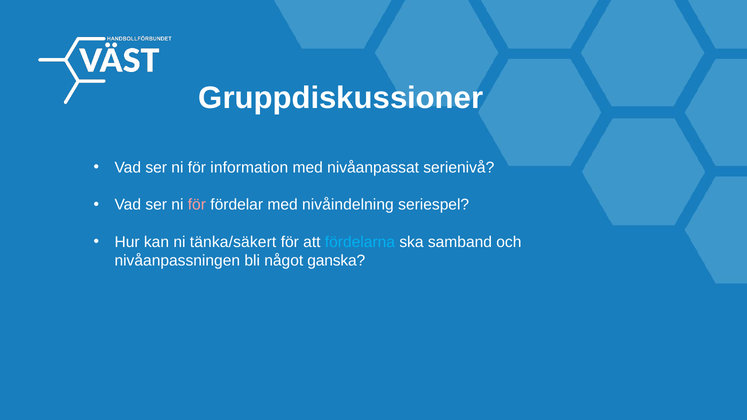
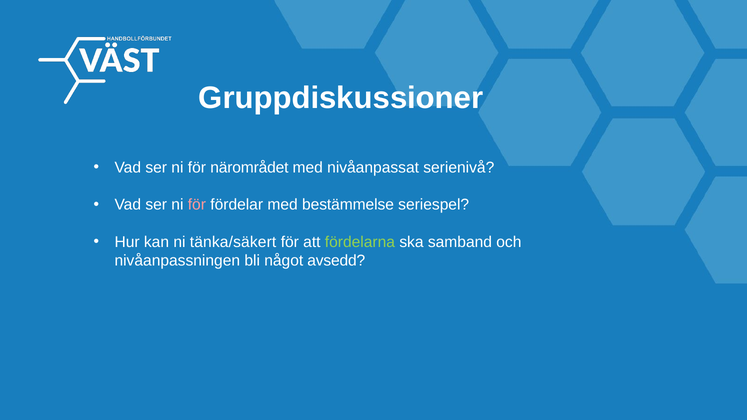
information: information -> närområdet (249, 168)
nivåindelning: nivåindelning -> bestämmelse (348, 205)
fördelarna colour: light blue -> light green (360, 242)
ganska: ganska -> avsedd (336, 261)
